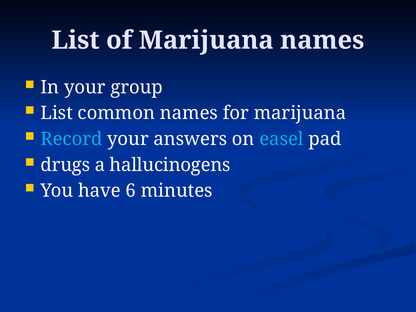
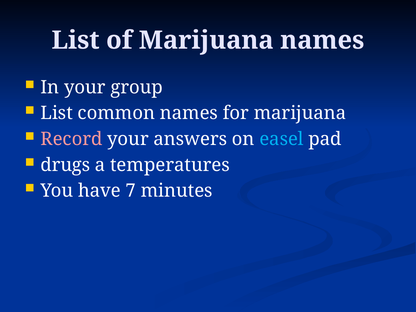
Record colour: light blue -> pink (71, 139)
hallucinogens: hallucinogens -> temperatures (170, 165)
6: 6 -> 7 (131, 191)
